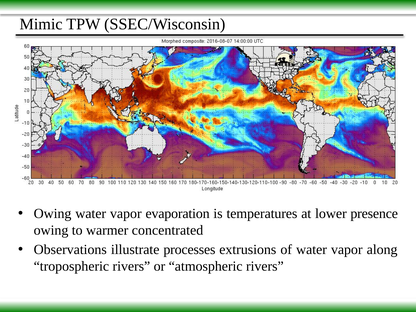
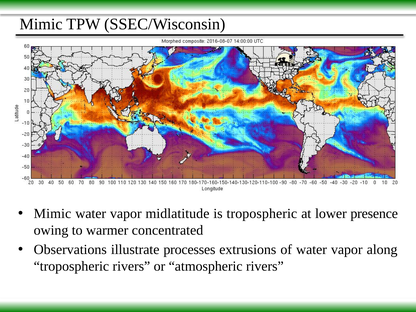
Owing: Owing -> Mimic (52, 214)
evaporation: evaporation -> midlatitude (177, 214)
is temperatures: temperatures -> tropospheric (262, 214)
